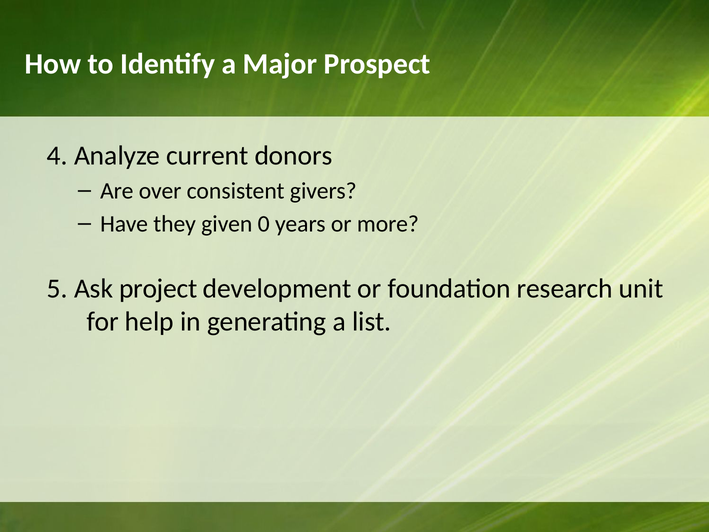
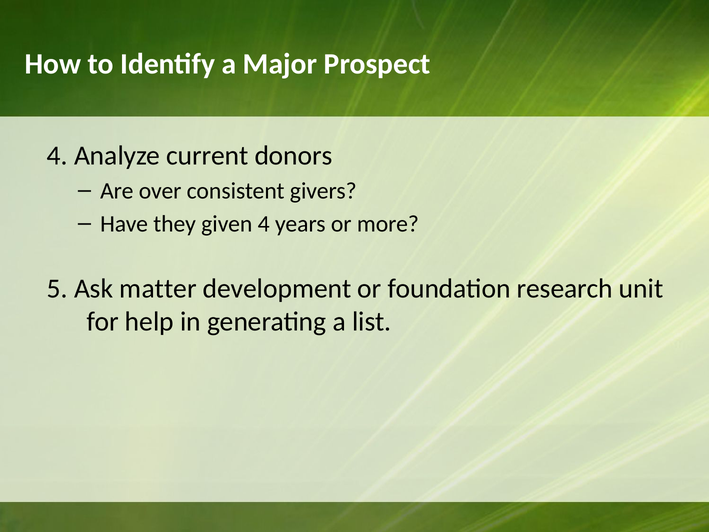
given 0: 0 -> 4 (264, 224)
project: project -> matter (158, 289)
